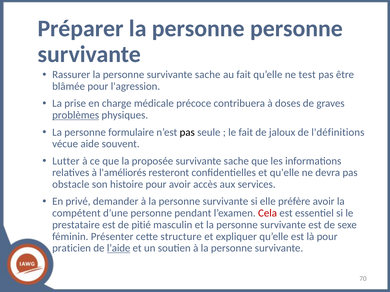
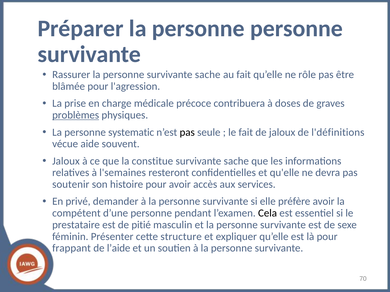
test: test -> rôle (307, 75)
formulaire: formulaire -> systematic (131, 132)
Lutter: Lutter -> Jaloux (66, 161)
proposée: proposée -> constitue (152, 161)
l'améliorés: l'améliorés -> l'semaines (123, 173)
obstacle: obstacle -> soutenir (71, 185)
Cela colour: red -> black (268, 213)
praticien: praticien -> frappant (72, 249)
l’aide underline: present -> none (119, 249)
